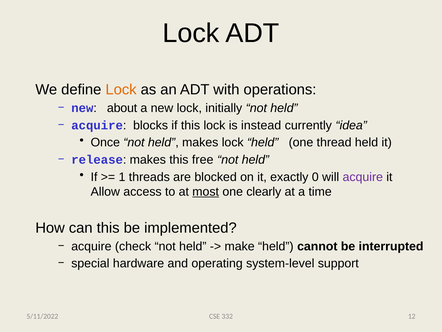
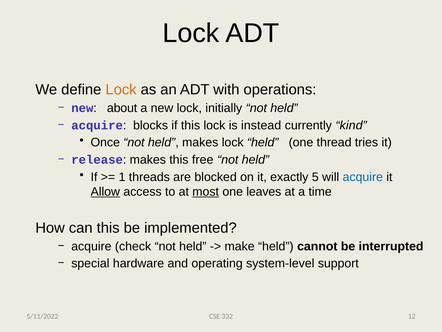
idea: idea -> kind (351, 125)
thread held: held -> tries (366, 142)
0: 0 -> 5 (315, 177)
acquire colour: purple -> blue (363, 177)
Allow underline: none -> present (105, 191)
clearly: clearly -> leaves (264, 191)
